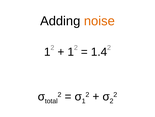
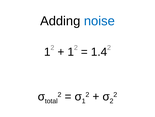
noise colour: orange -> blue (99, 21)
